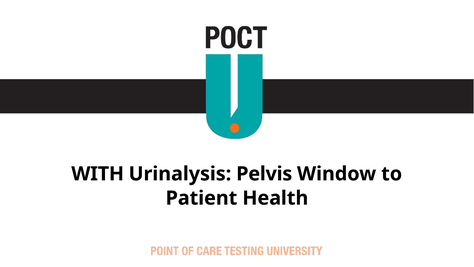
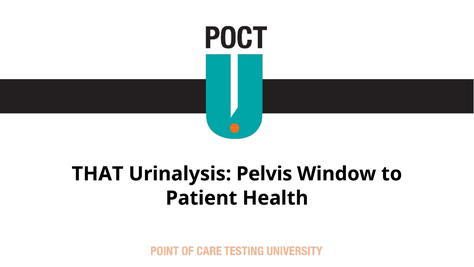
WITH: WITH -> THAT (98, 174)
